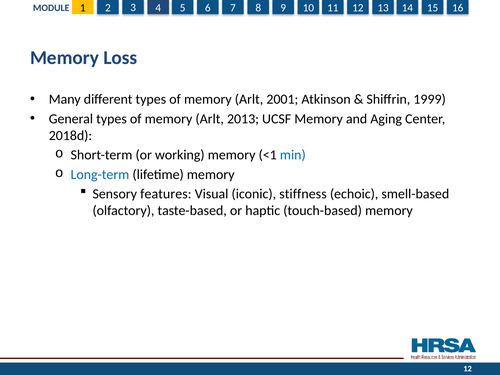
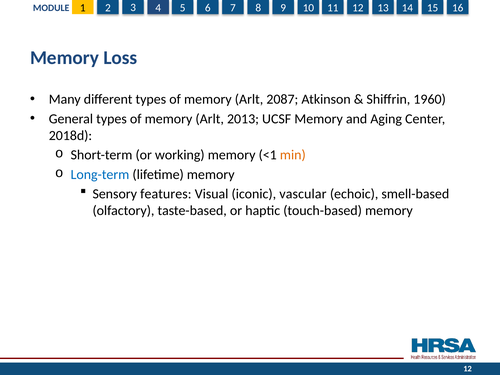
2001: 2001 -> 2087 (282, 99)
1999: 1999 -> 1960 (430, 99)
min colour: blue -> orange (293, 155)
stiffness: stiffness -> vascular (303, 194)
